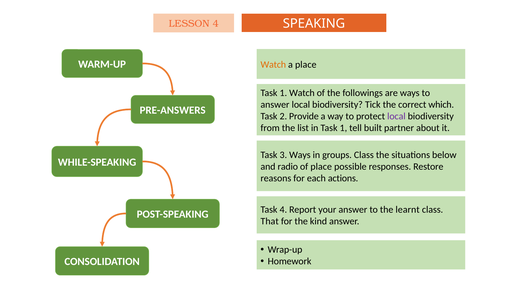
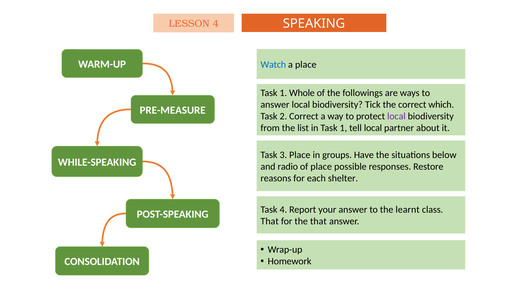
Watch colour: orange -> blue (273, 65)
1 Watch: Watch -> Whole (302, 93)
PRE-ANSWERS: PRE-ANSWERS -> PRE-MEASURE (173, 110)
2 Provide: Provide -> Correct (304, 116)
tell built: built -> local (373, 128)
3 Ways: Ways -> Place (300, 155)
groups Class: Class -> Have (364, 155)
actions: actions -> shelter (343, 178)
the kind: kind -> that (318, 221)
